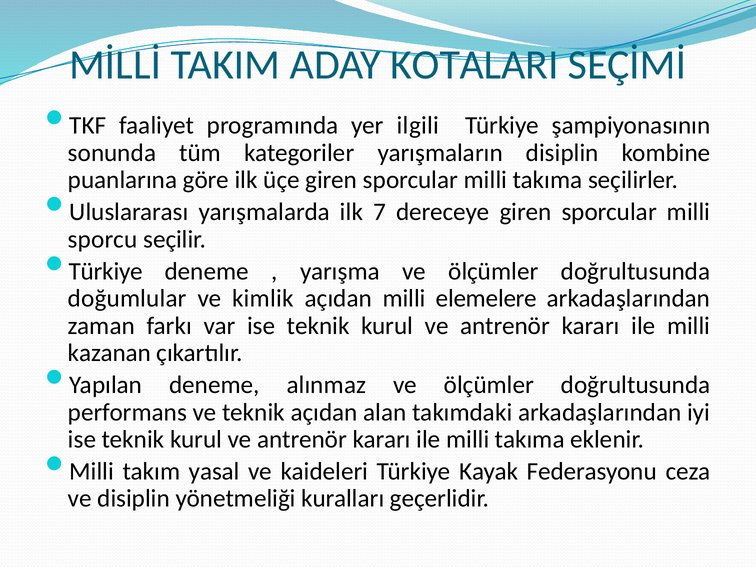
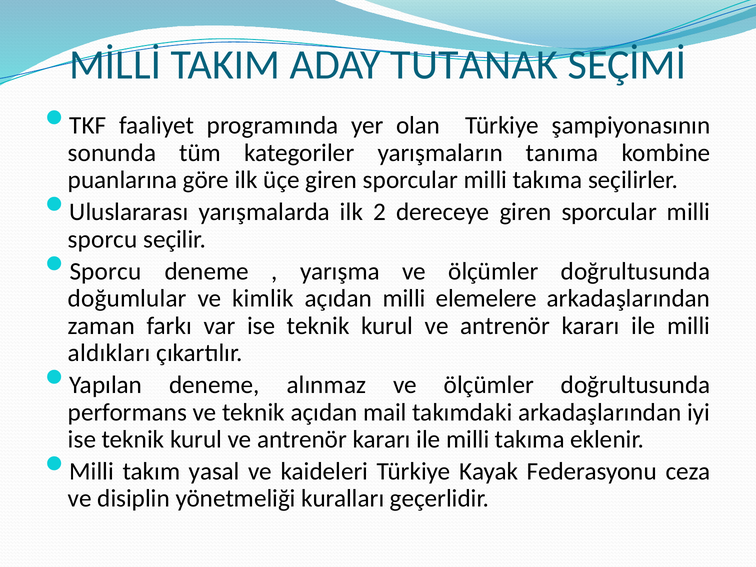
KOTALARI: KOTALARI -> TUTANAK (474, 65)
ilgili: ilgili -> olan (418, 125)
yarışmaların disiplin: disiplin -> tanıma (562, 153)
7: 7 -> 2 (379, 212)
Türkiye: Türkiye -> Sporcu (106, 271)
kazanan: kazanan -> aldıkları (109, 353)
alan: alan -> mail (385, 412)
